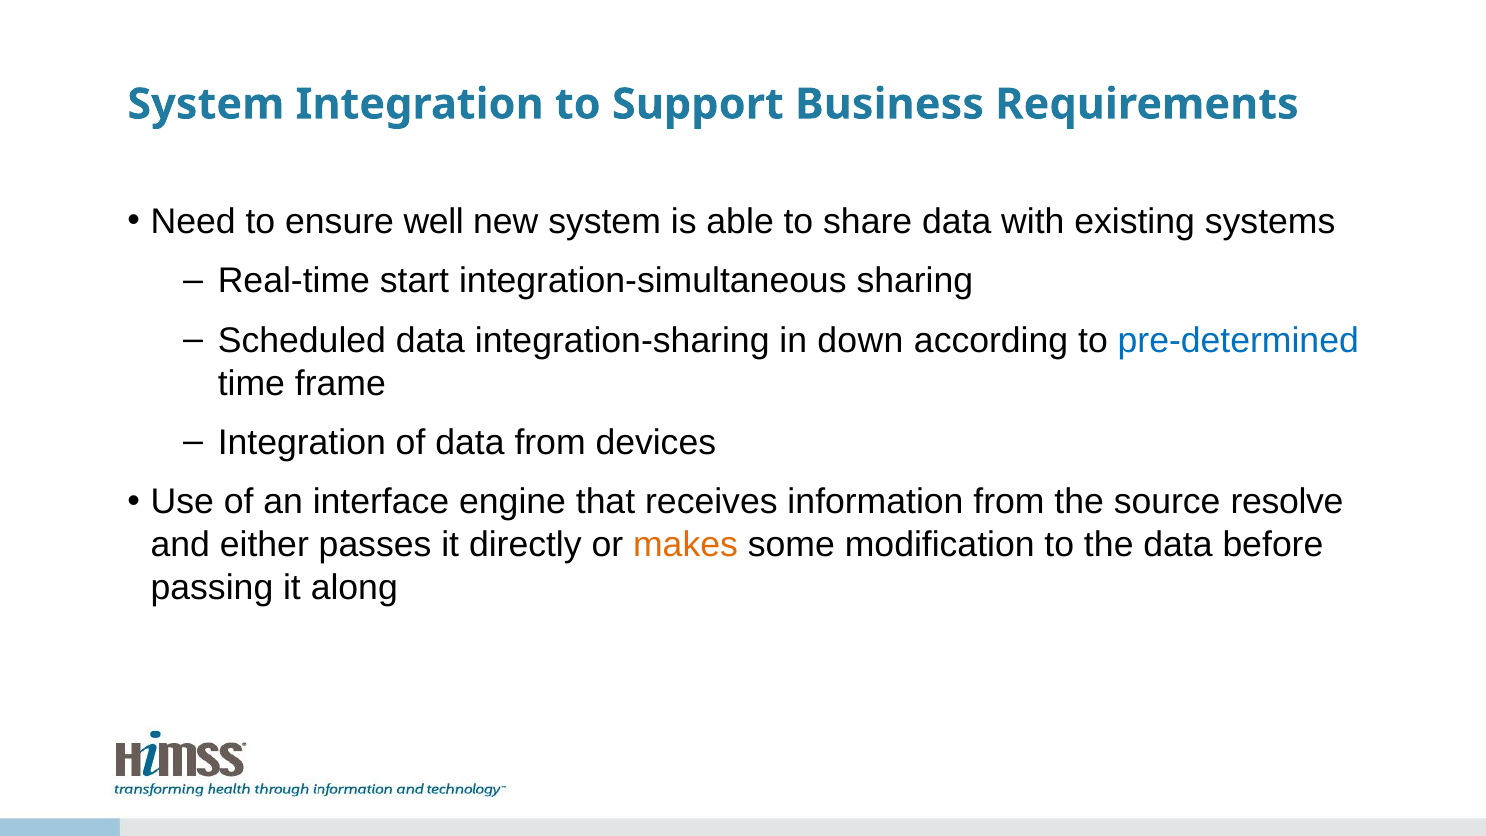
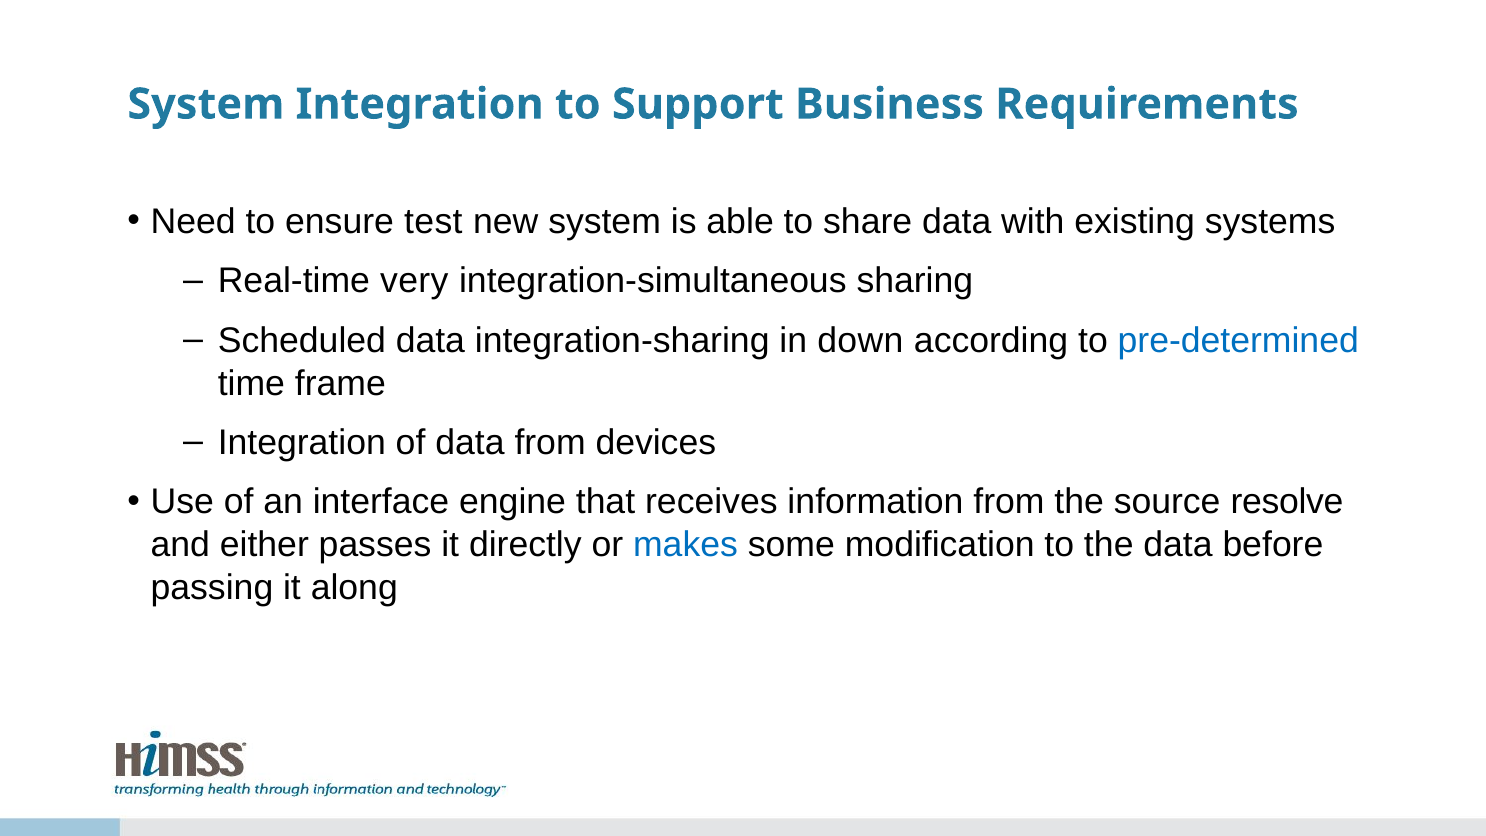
well: well -> test (433, 222)
start: start -> very (414, 281)
makes colour: orange -> blue (685, 545)
